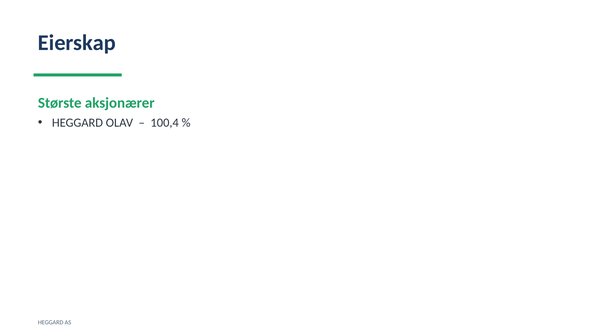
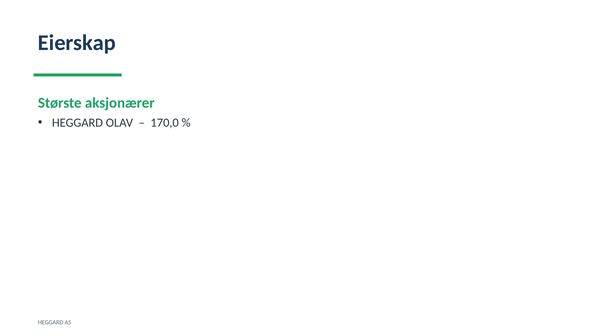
100,4: 100,4 -> 170,0 (165, 123)
